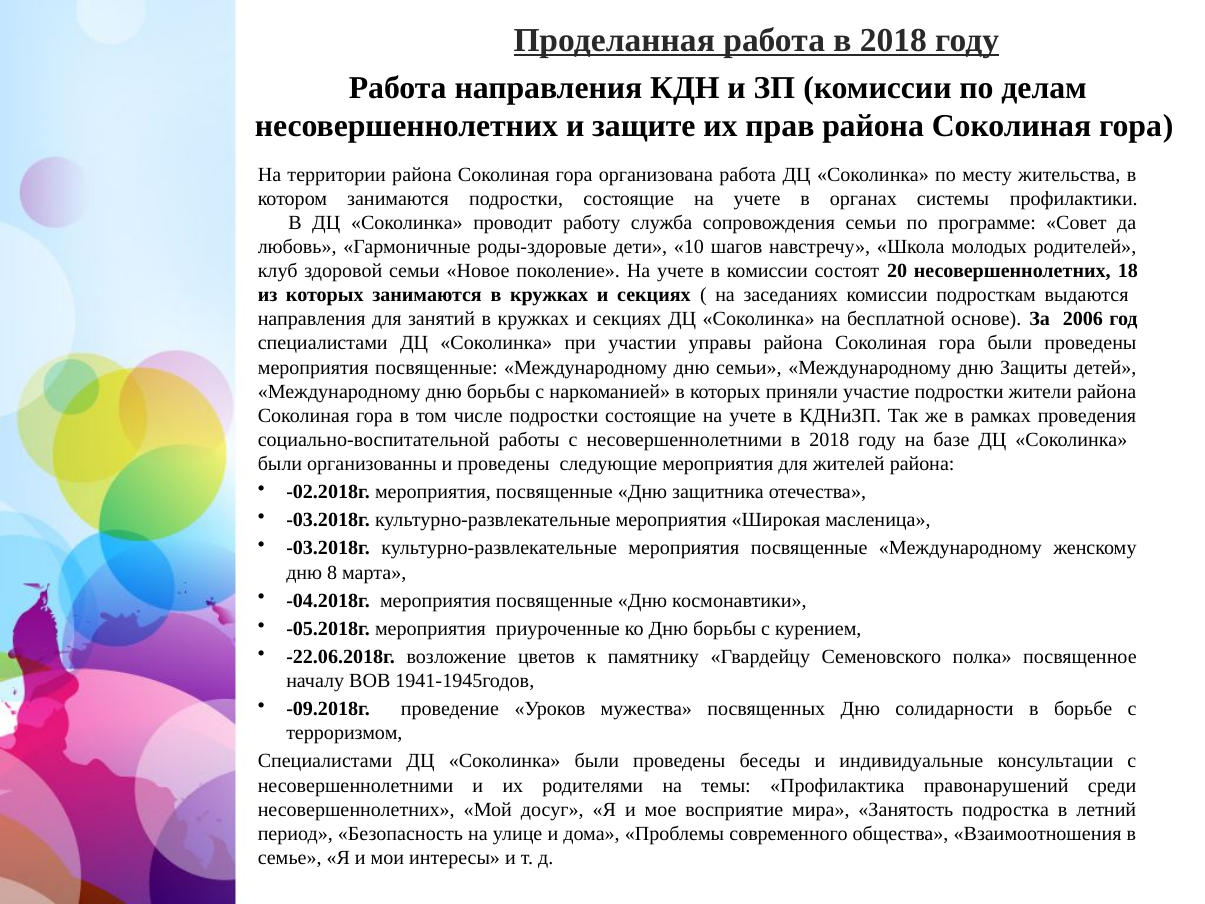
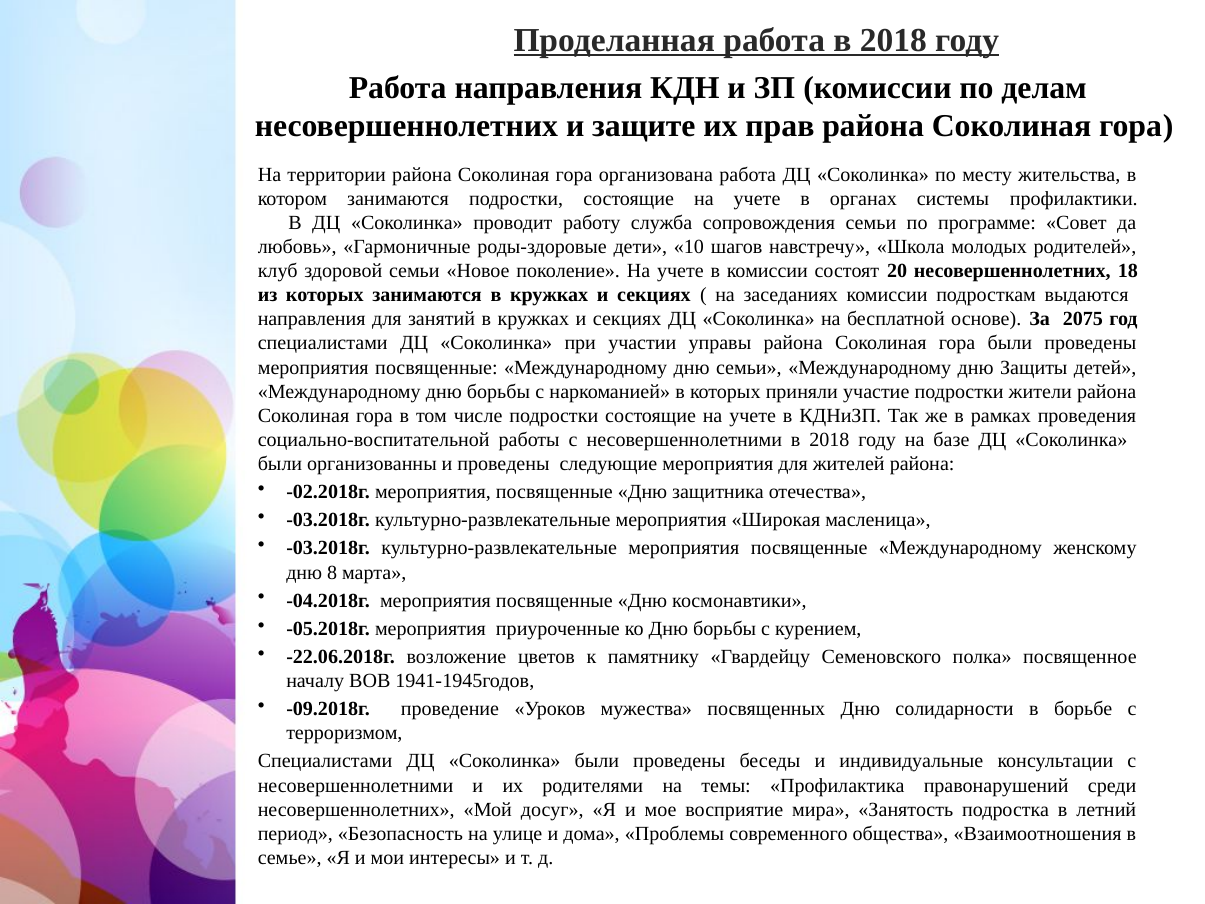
2006: 2006 -> 2075 (1083, 319)
